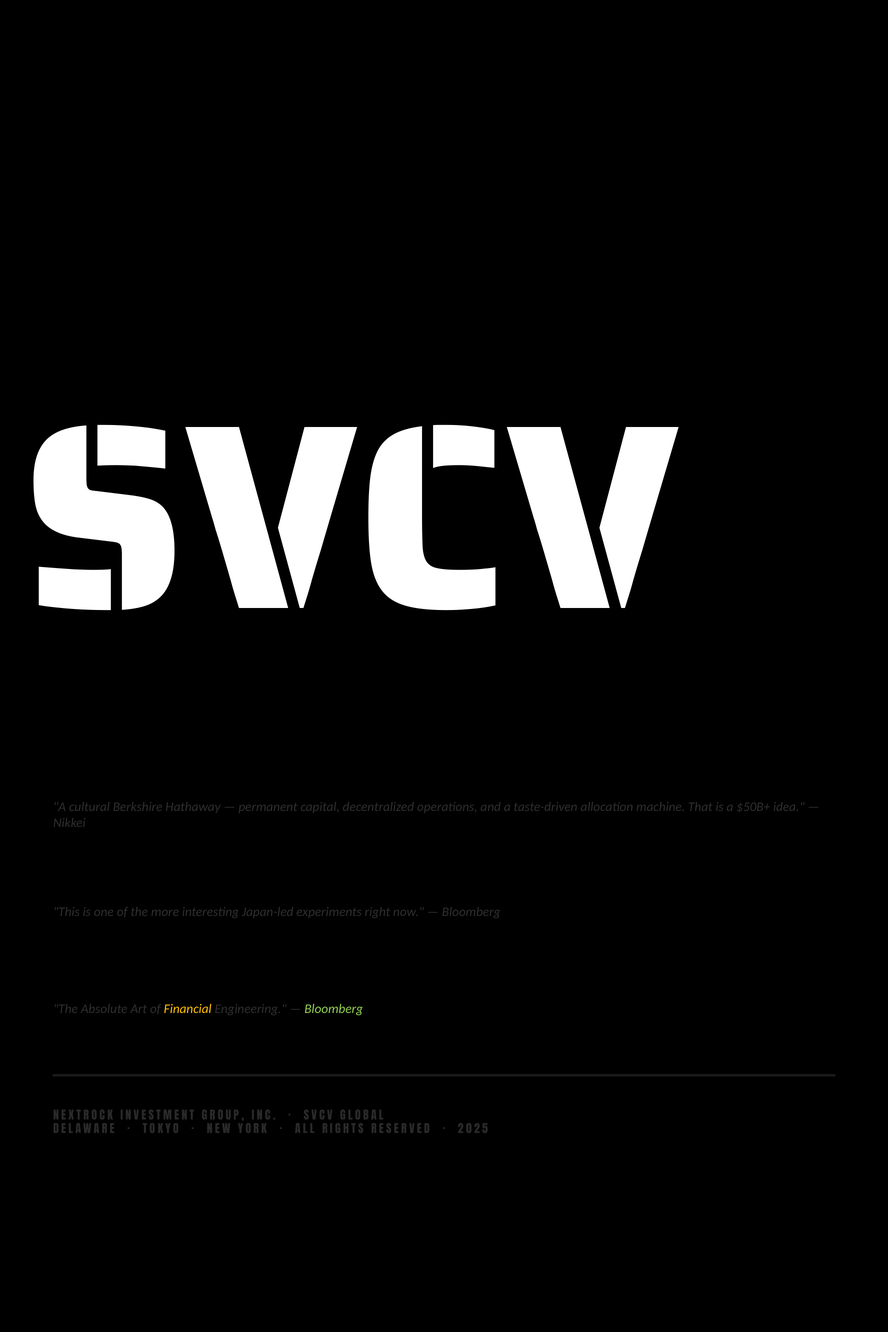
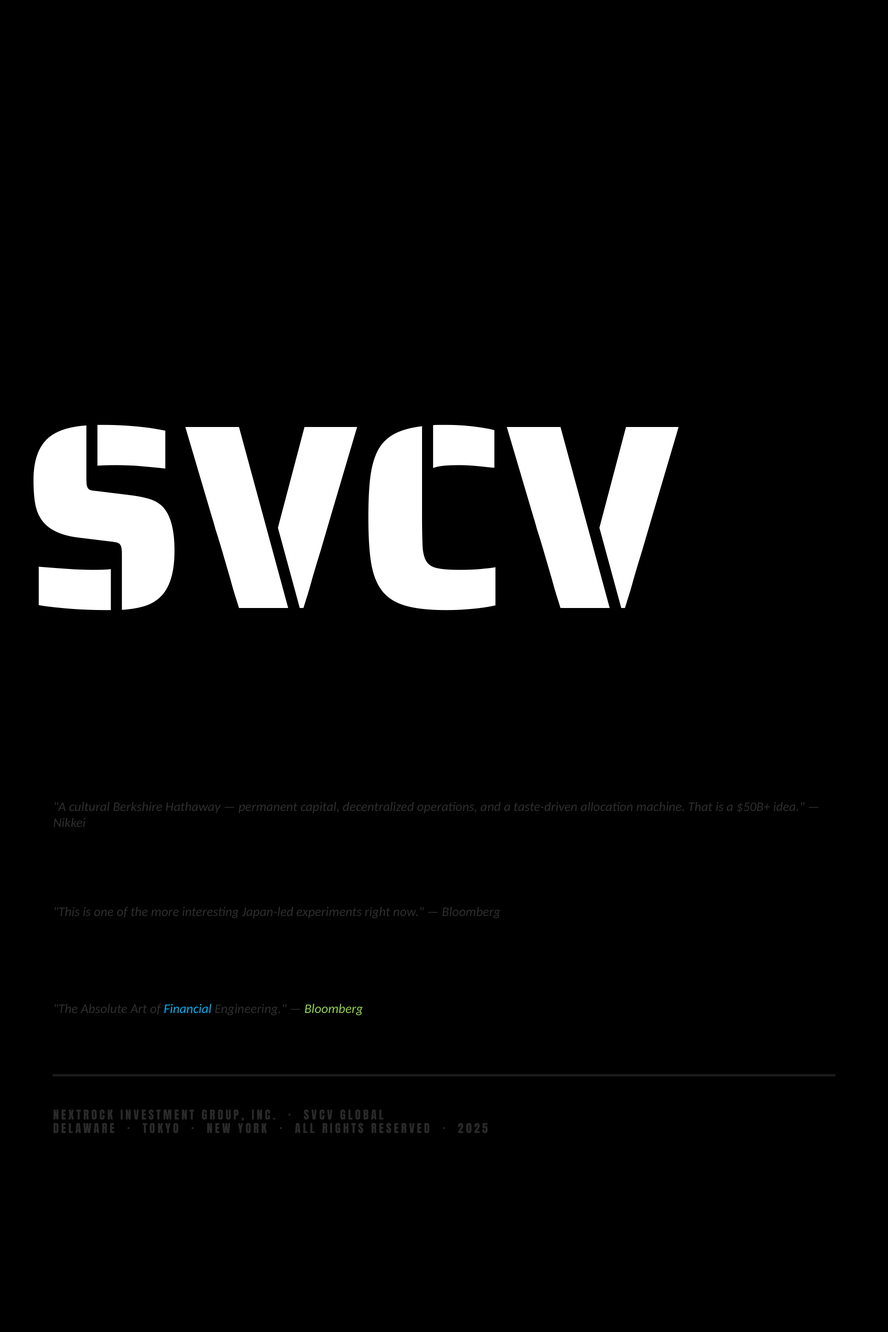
Financial colour: yellow -> light blue (188, 1009)
